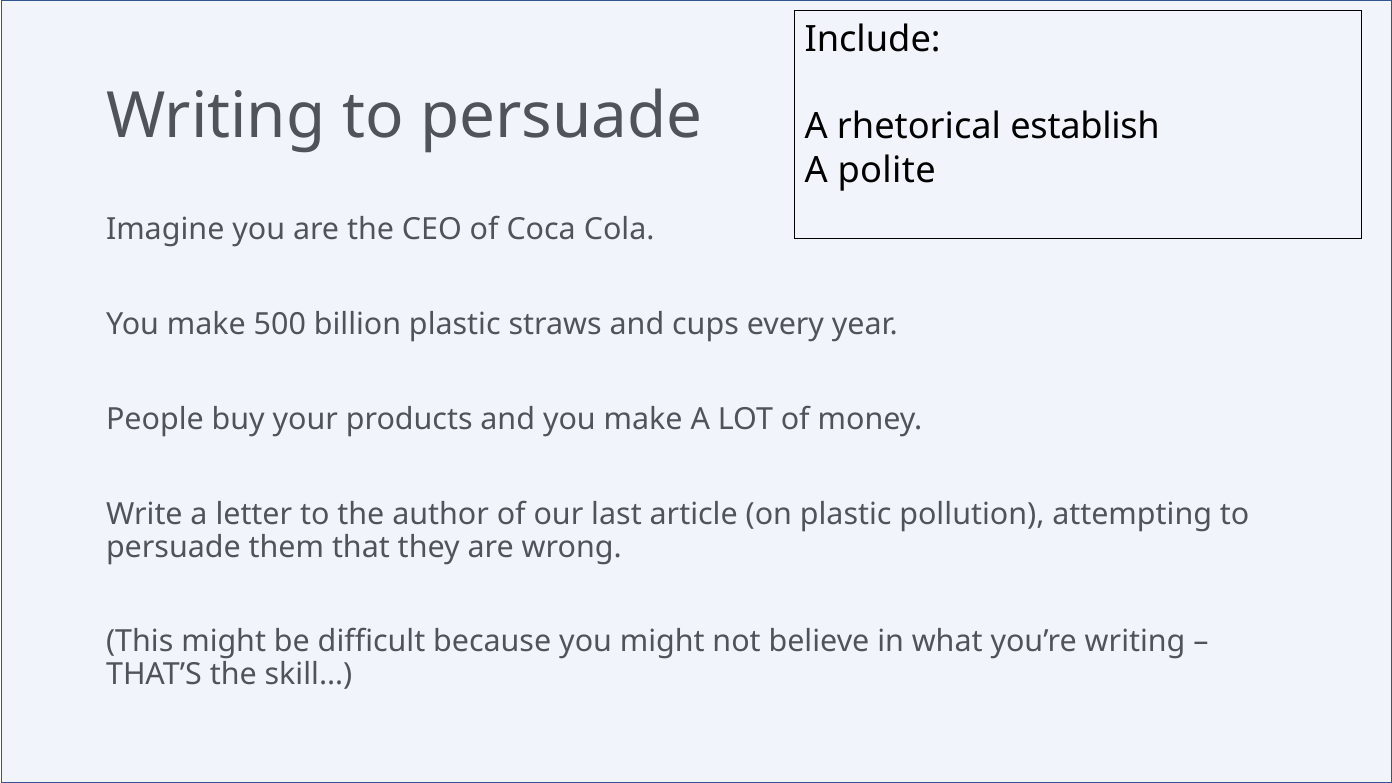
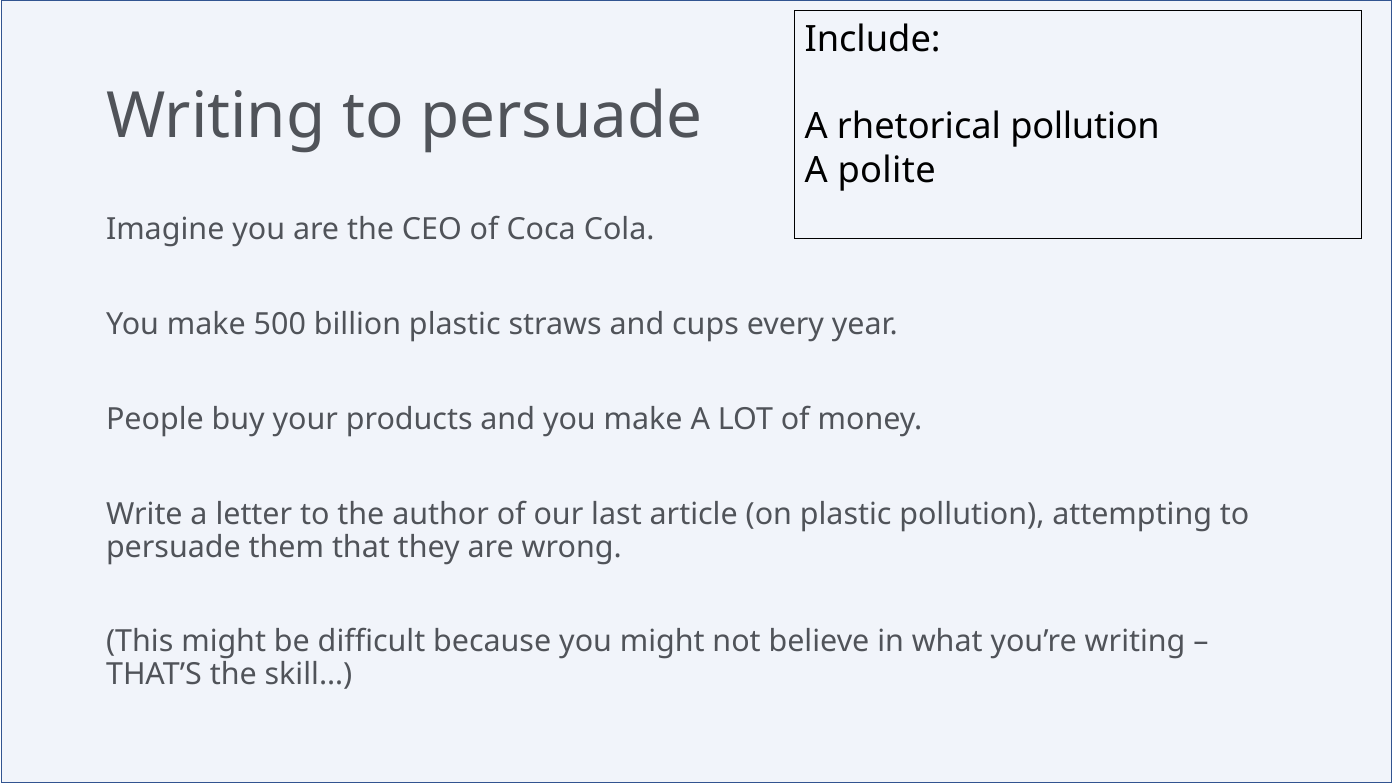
rhetorical establish: establish -> pollution (1085, 127)
